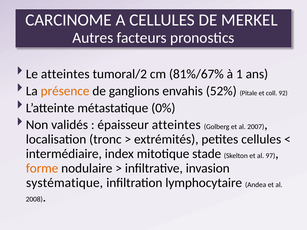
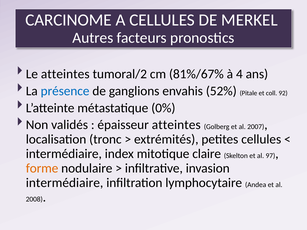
1: 1 -> 4 (239, 74)
présence colour: orange -> blue (65, 91)
stade: stade -> claire (207, 154)
systématique: systématique -> intermédiaire (65, 183)
